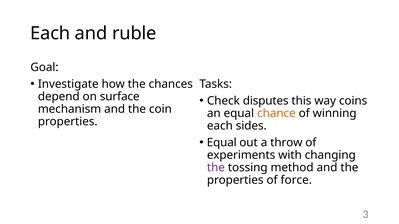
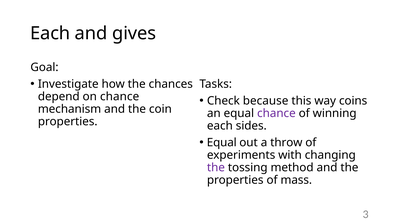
ruble: ruble -> gives (134, 34)
on surface: surface -> chance (120, 97)
disputes: disputes -> because (266, 101)
chance colour: orange -> purple (276, 113)
force: force -> mass (296, 181)
